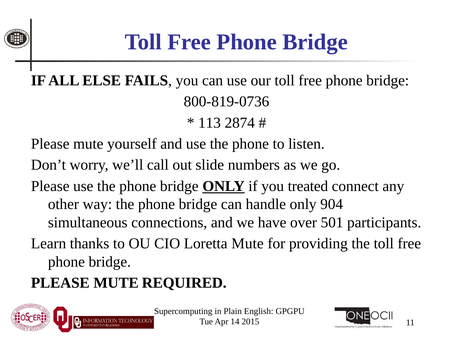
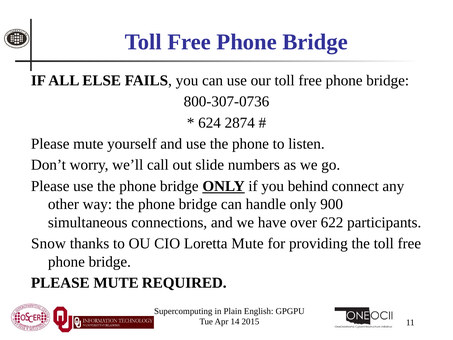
800-819-0736: 800-819-0736 -> 800-307-0736 (227, 101)
113: 113 -> 624 (210, 123)
treated: treated -> behind (308, 186)
904: 904 -> 900 (332, 204)
501: 501 -> 622 (332, 222)
Learn: Learn -> Snow (48, 243)
